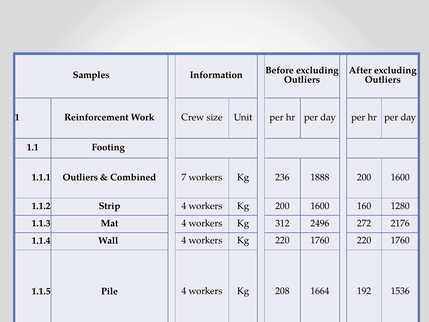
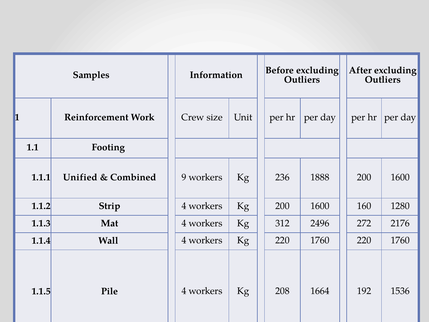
1.1.1 Outliers: Outliers -> Unified (80, 177)
7: 7 -> 9 (184, 177)
